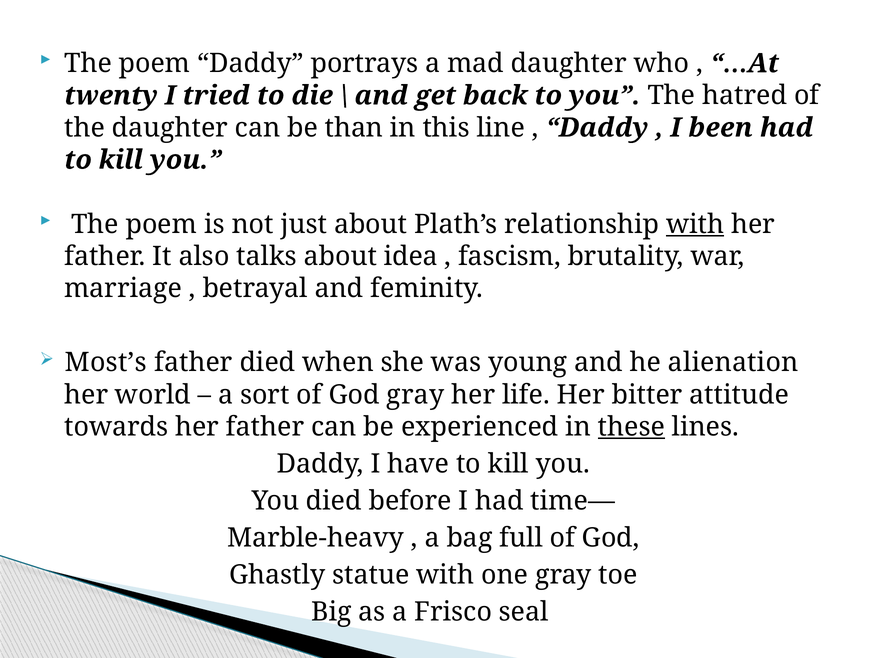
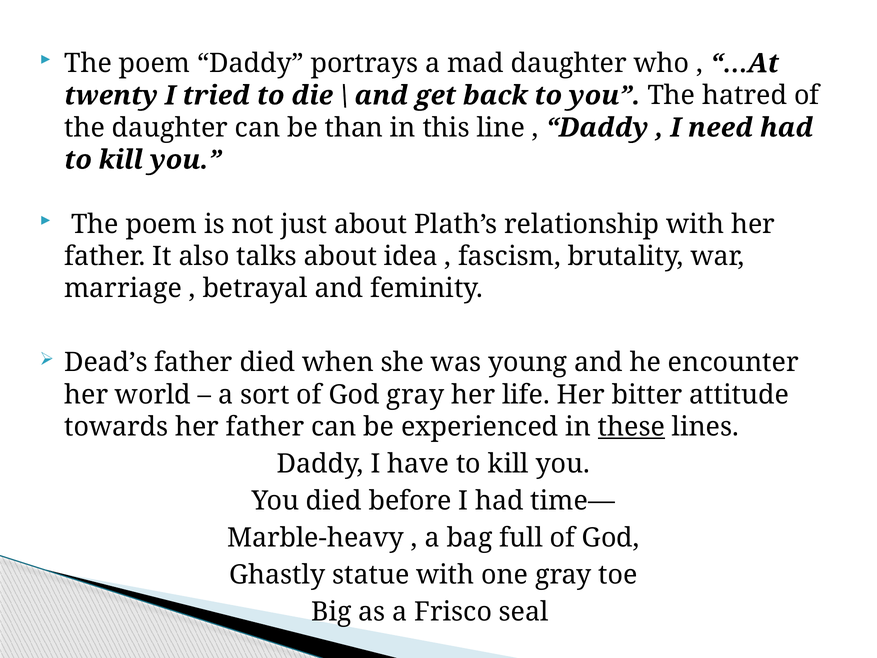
been: been -> need (721, 128)
with underline: present -> none (695, 224)
Most’s: Most’s -> Dead’s (106, 362)
alienation: alienation -> encounter (733, 362)
